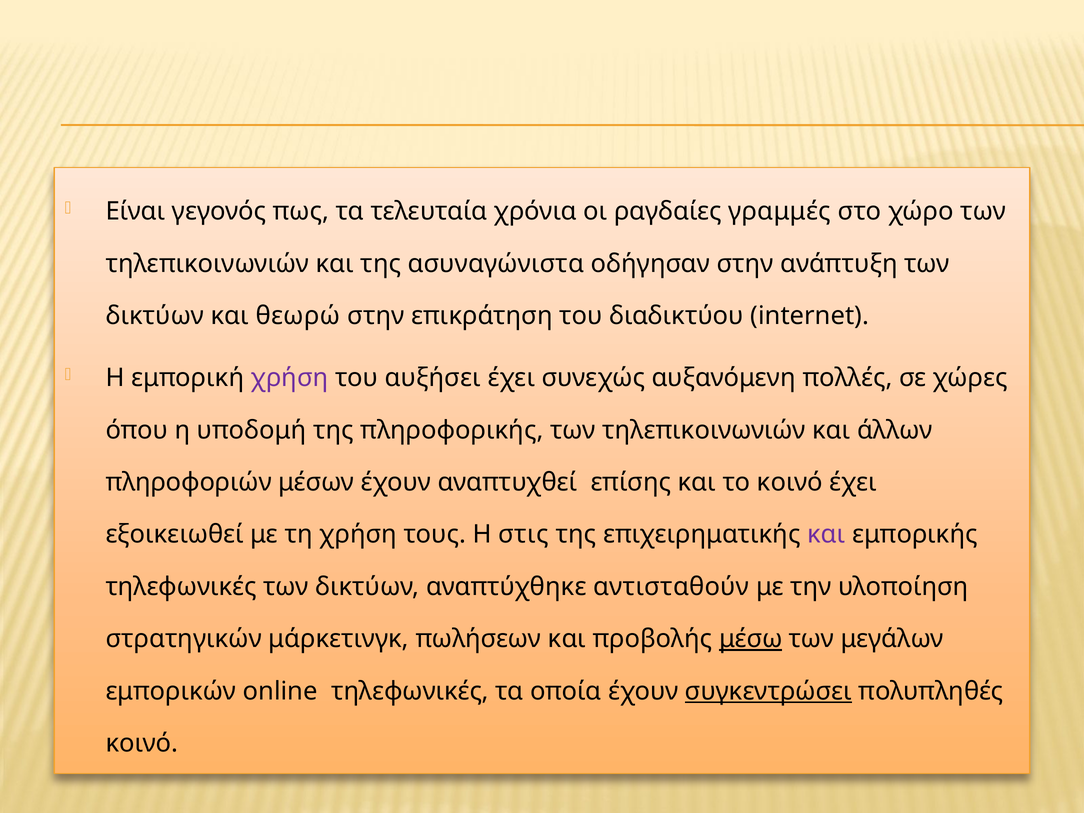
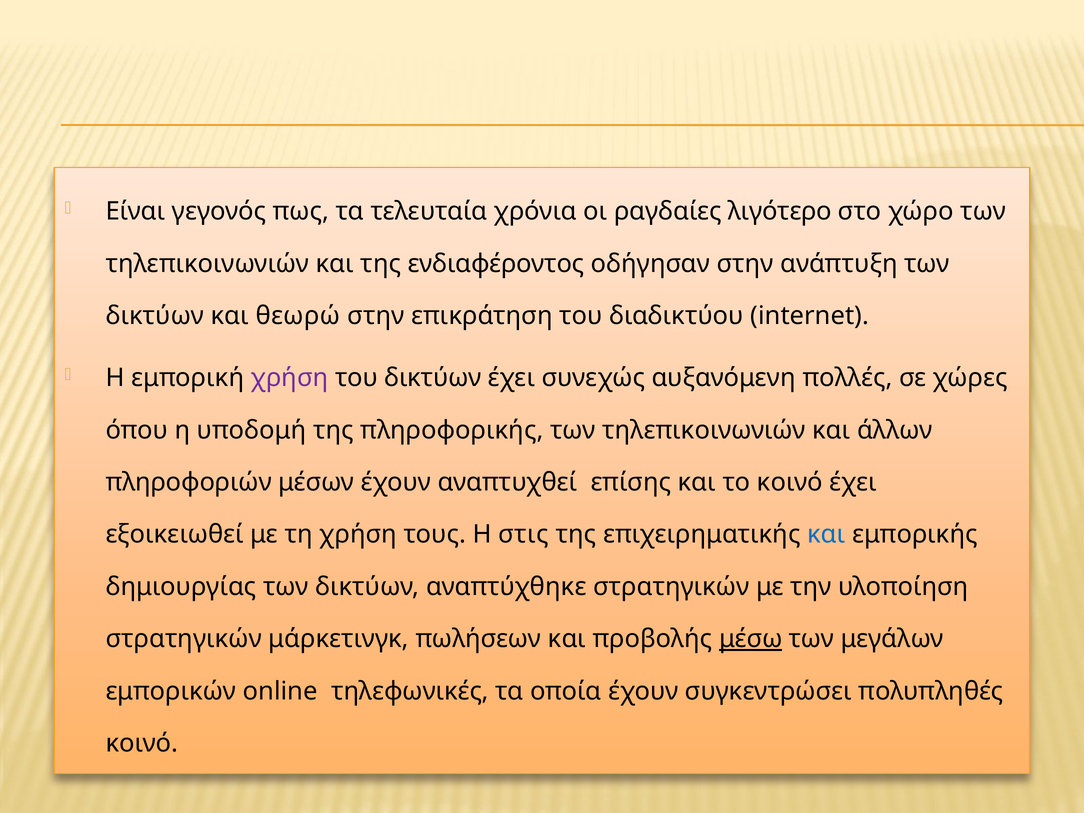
γραμμές: γραμμές -> λιγότερο (780, 211)
ασυναγώνιστα: ασυναγώνιστα -> ενδιαφέροντος (496, 264)
του αυξήσει: αυξήσει -> δικτύων (433, 378)
και colour: purple -> blue (826, 535)
τηλεφωνικές: τηλεφωνικές -> δημιουργίας (181, 587)
αναπτύχθηκε αντισταθούν: αντισταθούν -> στρατηγικών (671, 587)
συγκεντρώσει underline: present -> none (768, 691)
